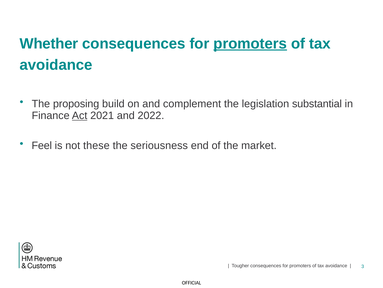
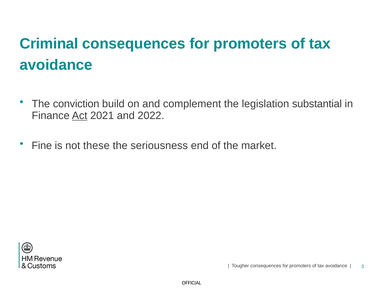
Whether: Whether -> Criminal (49, 43)
promoters underline: present -> none (250, 43)
proposing: proposing -> conviction (76, 104)
Feel: Feel -> Fine (42, 145)
